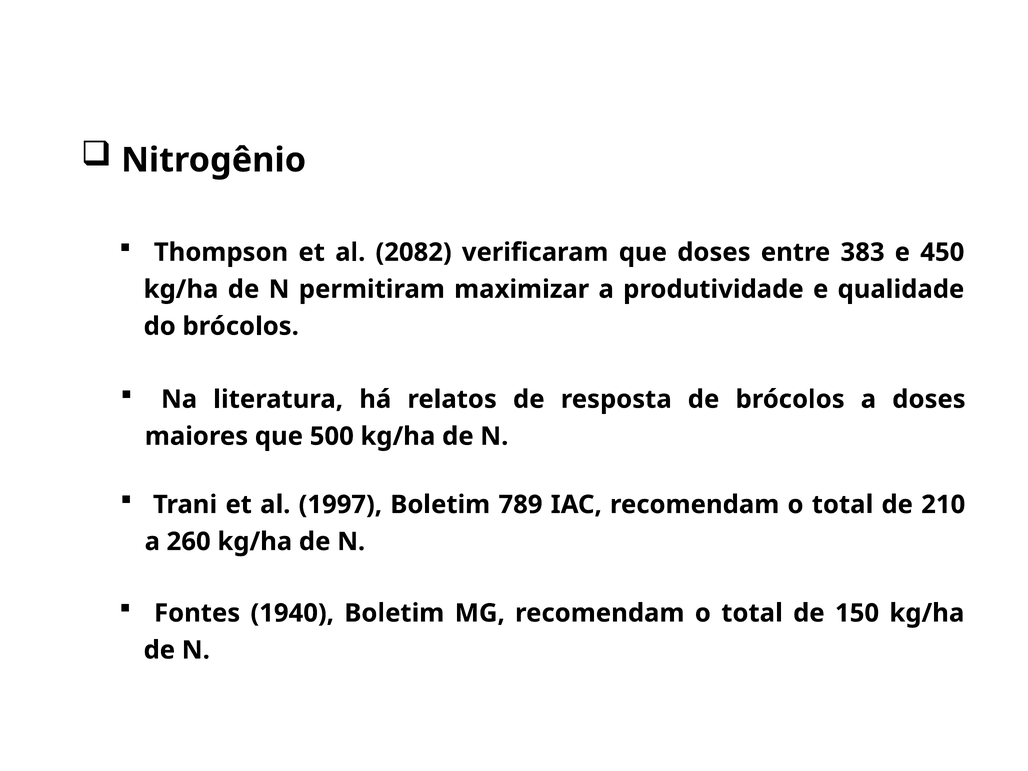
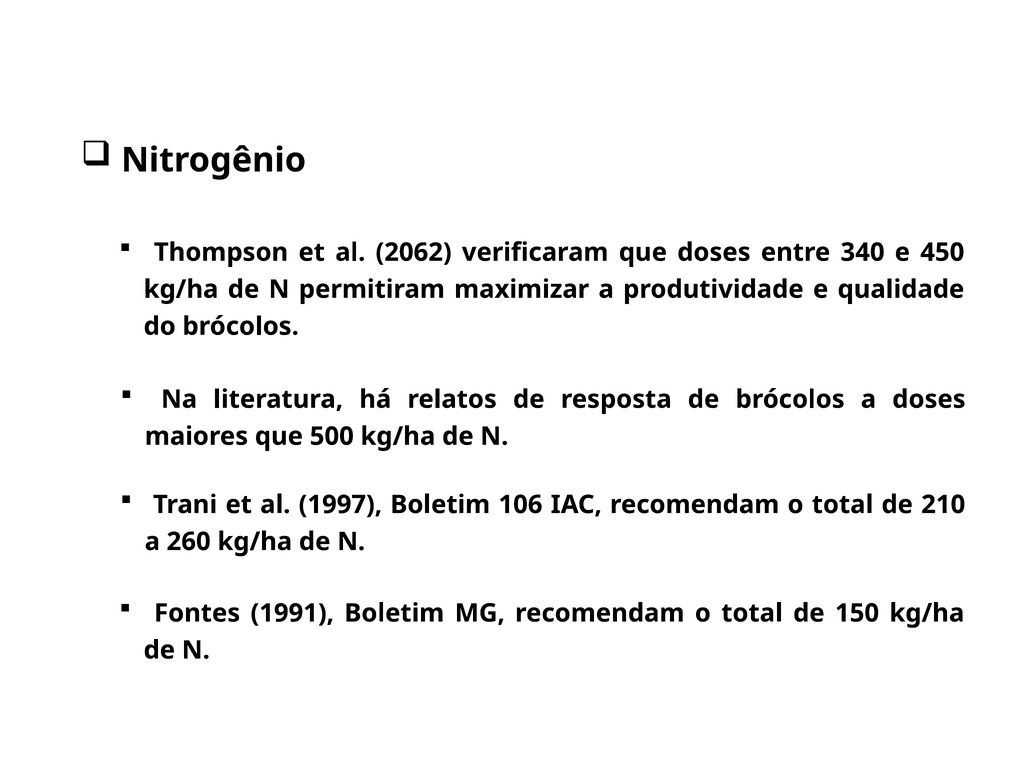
2082: 2082 -> 2062 (414, 252)
383: 383 -> 340 (863, 252)
789: 789 -> 106 (520, 505)
1940: 1940 -> 1991 (292, 613)
